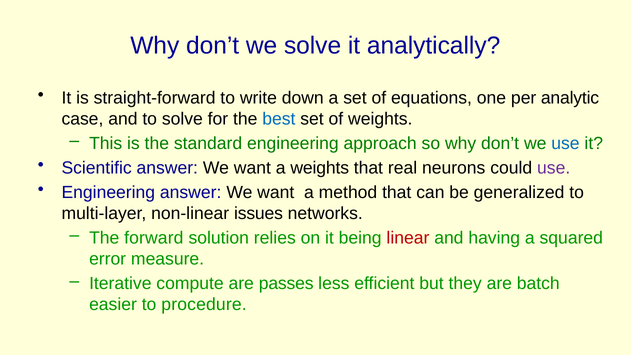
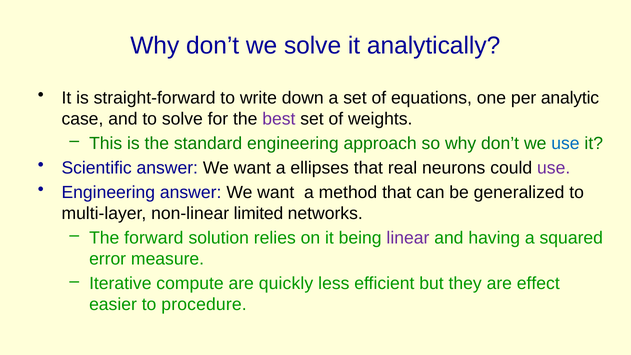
best colour: blue -> purple (279, 119)
a weights: weights -> ellipses (320, 168)
issues: issues -> limited (258, 213)
linear colour: red -> purple (408, 238)
passes: passes -> quickly (286, 284)
batch: batch -> effect (538, 284)
